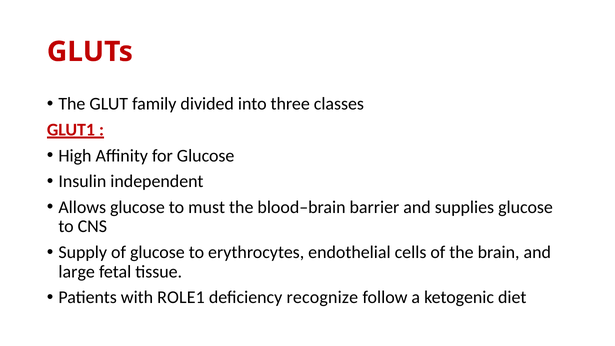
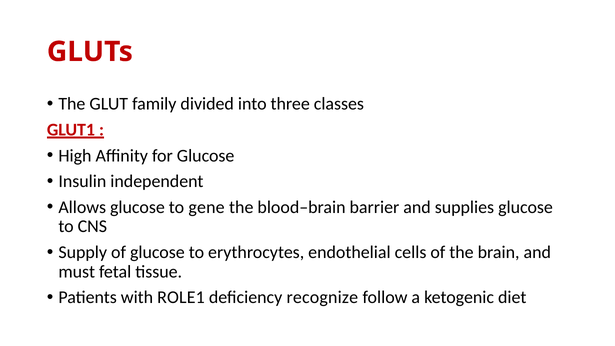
must: must -> gene (207, 207)
large: large -> must (77, 272)
